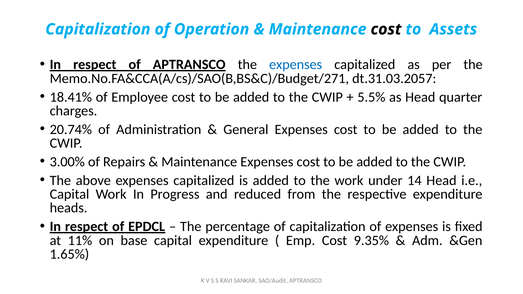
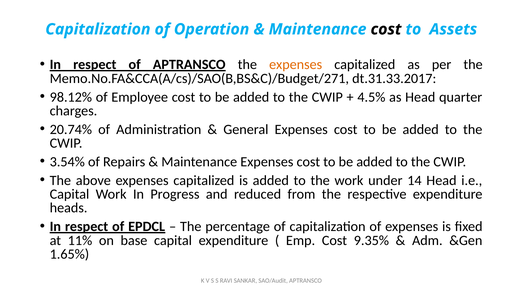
expenses colour: blue -> orange (296, 65)
dt.31.03.2057: dt.31.03.2057 -> dt.31.33.2017 (394, 78)
18.41%: 18.41% -> 98.12% (71, 97)
5.5%: 5.5% -> 4.5% (371, 97)
3.00%: 3.00% -> 3.54% (67, 162)
